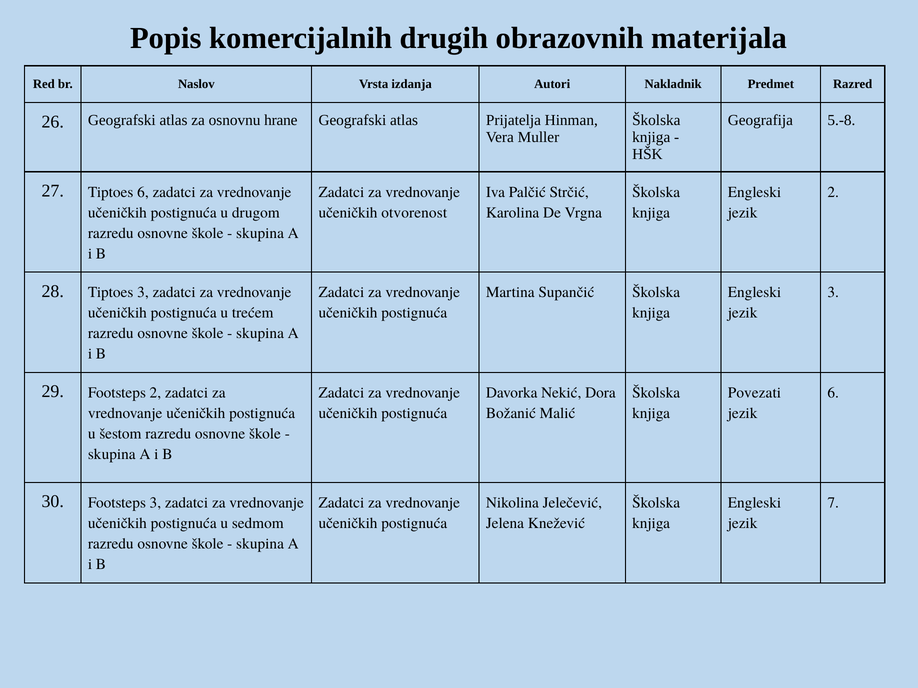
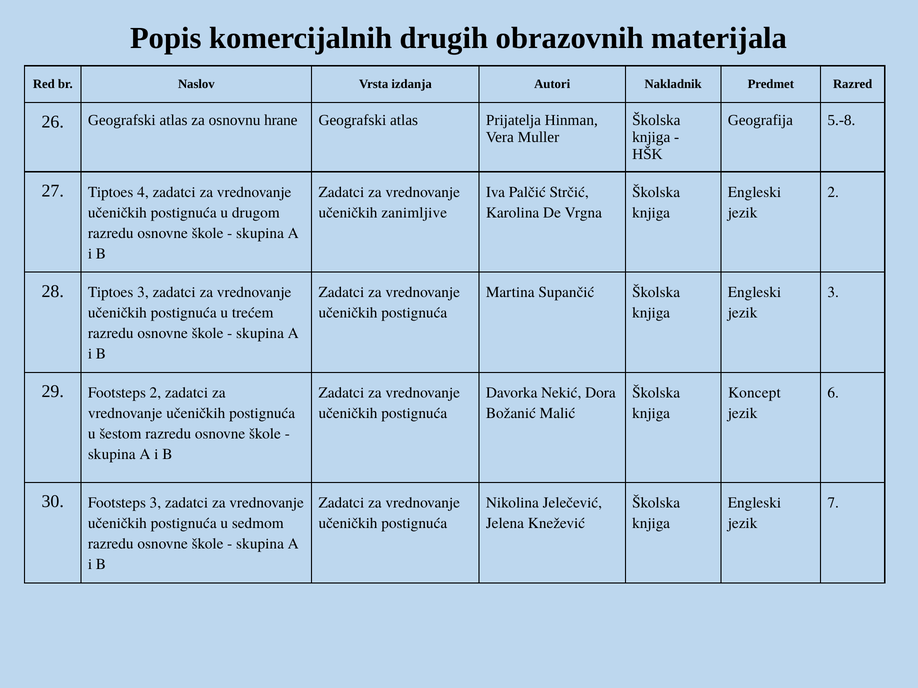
Tiptoes 6: 6 -> 4 (143, 192)
otvorenost: otvorenost -> zanimljive (414, 213)
Povezati: Povezati -> Koncept (754, 393)
